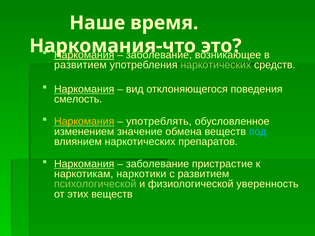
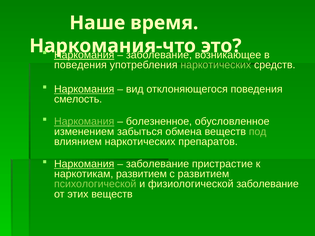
развитием: развитием -> поведения (80, 65)
Наркомания colour: yellow -> light green (84, 122)
употреблять: употреблять -> болезненное (159, 122)
значение: значение -> забыться (140, 132)
под colour: light blue -> light green (258, 132)
наркотикам наркотики: наркотики -> развитием (141, 174)
физиологической уверенность: уверенность -> заболевание (268, 184)
